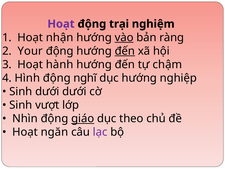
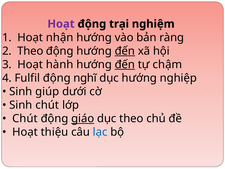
vào underline: present -> none (124, 37)
2 Your: Your -> Theo (30, 51)
đến underline: none -> present (125, 64)
Hình: Hình -> Fulfil (27, 78)
Sinh dưới: dưới -> giúp (47, 91)
Sinh vượt: vượt -> chút (47, 105)
Nhìn: Nhìn -> Chút (25, 118)
ngăn: ngăn -> thiệu (54, 132)
lạc colour: purple -> blue (100, 132)
